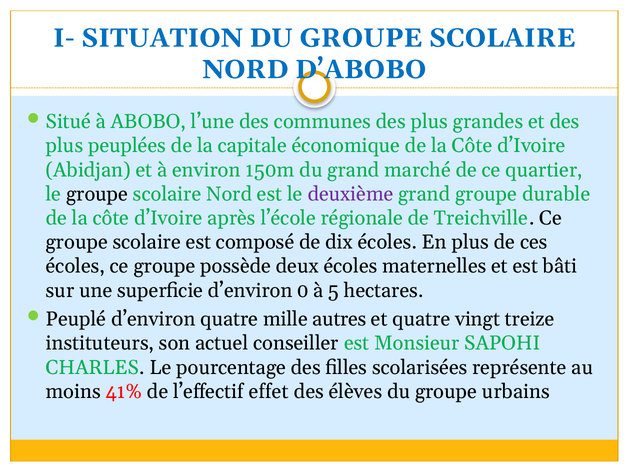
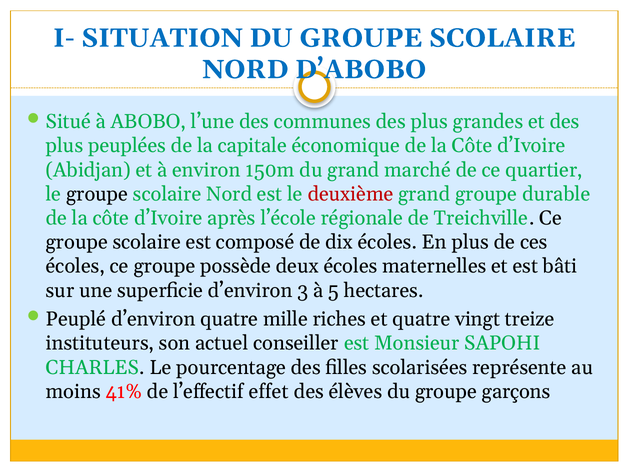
deuxième colour: purple -> red (350, 194)
0: 0 -> 3 (303, 290)
autres: autres -> riches (339, 319)
urbains: urbains -> garçons (516, 391)
